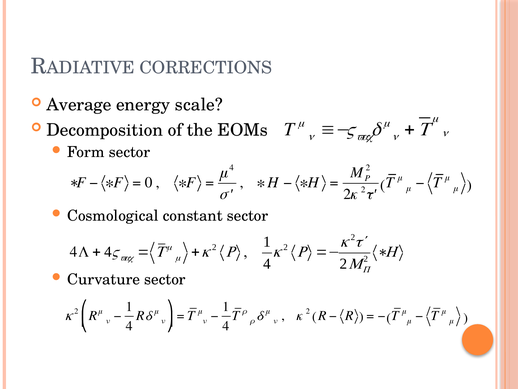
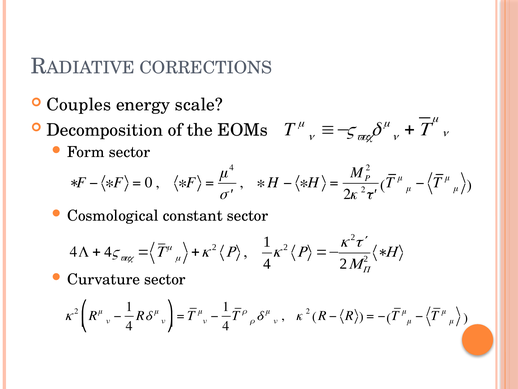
Average: Average -> Couples (79, 105)
